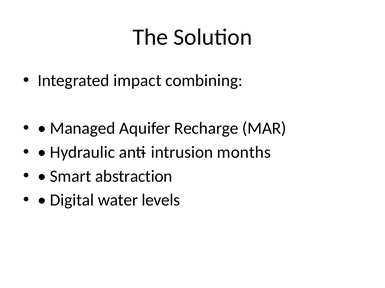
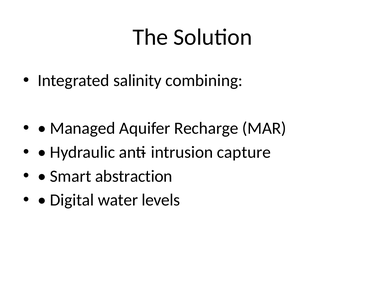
impact: impact -> salinity (138, 81)
months: months -> capture (244, 153)
